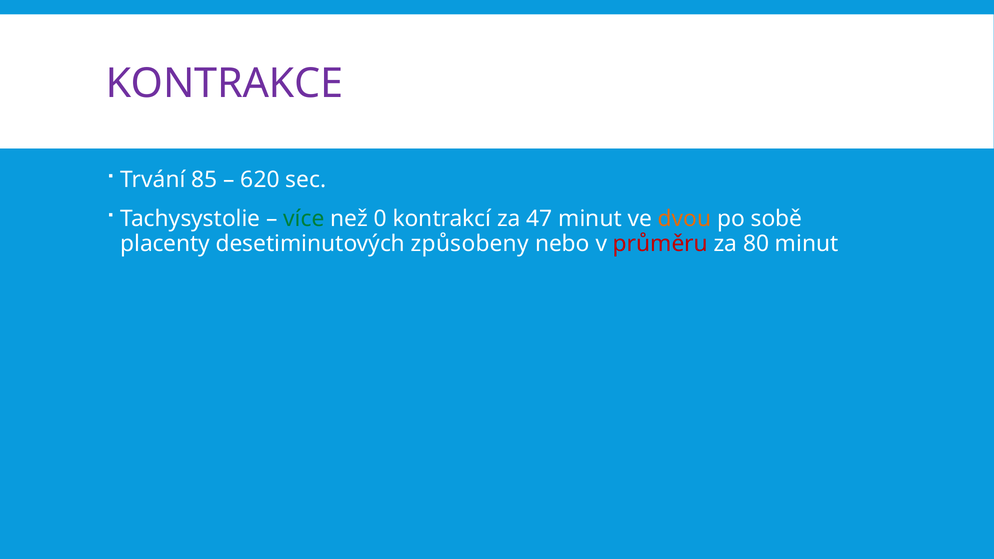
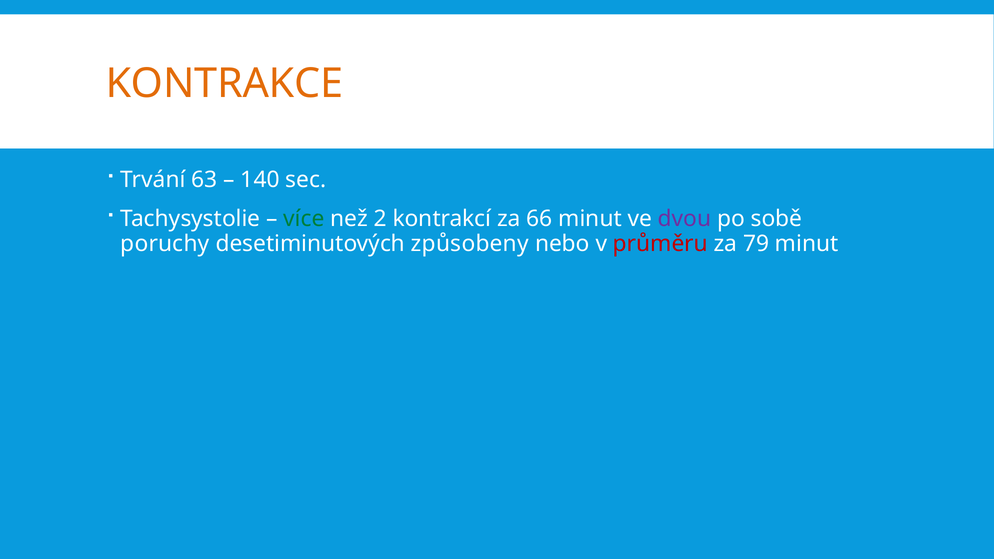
KONTRAKCE colour: purple -> orange (224, 84)
85: 85 -> 63 (204, 180)
620: 620 -> 140 (260, 180)
0: 0 -> 2 (380, 219)
47: 47 -> 66 (539, 219)
dvou colour: orange -> purple (685, 219)
placenty: placenty -> poruchy (165, 244)
80: 80 -> 79 (756, 244)
